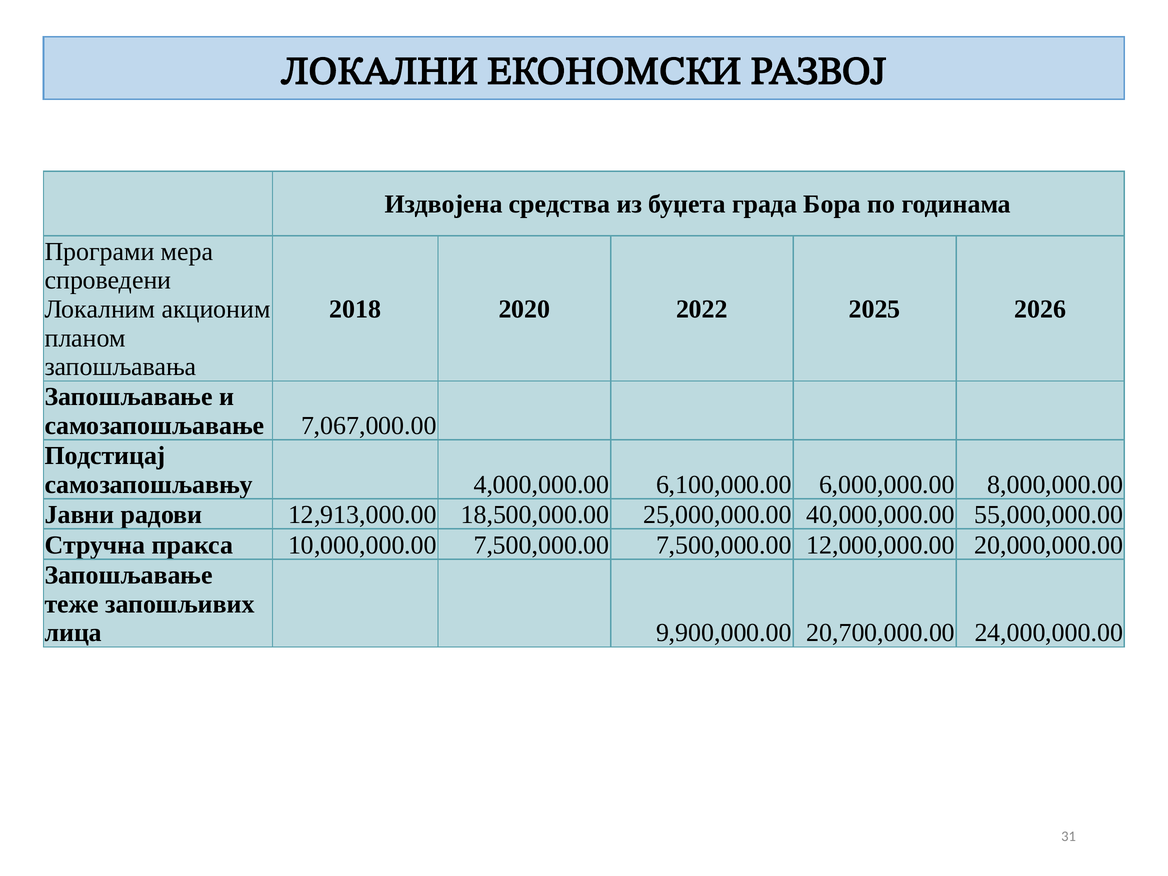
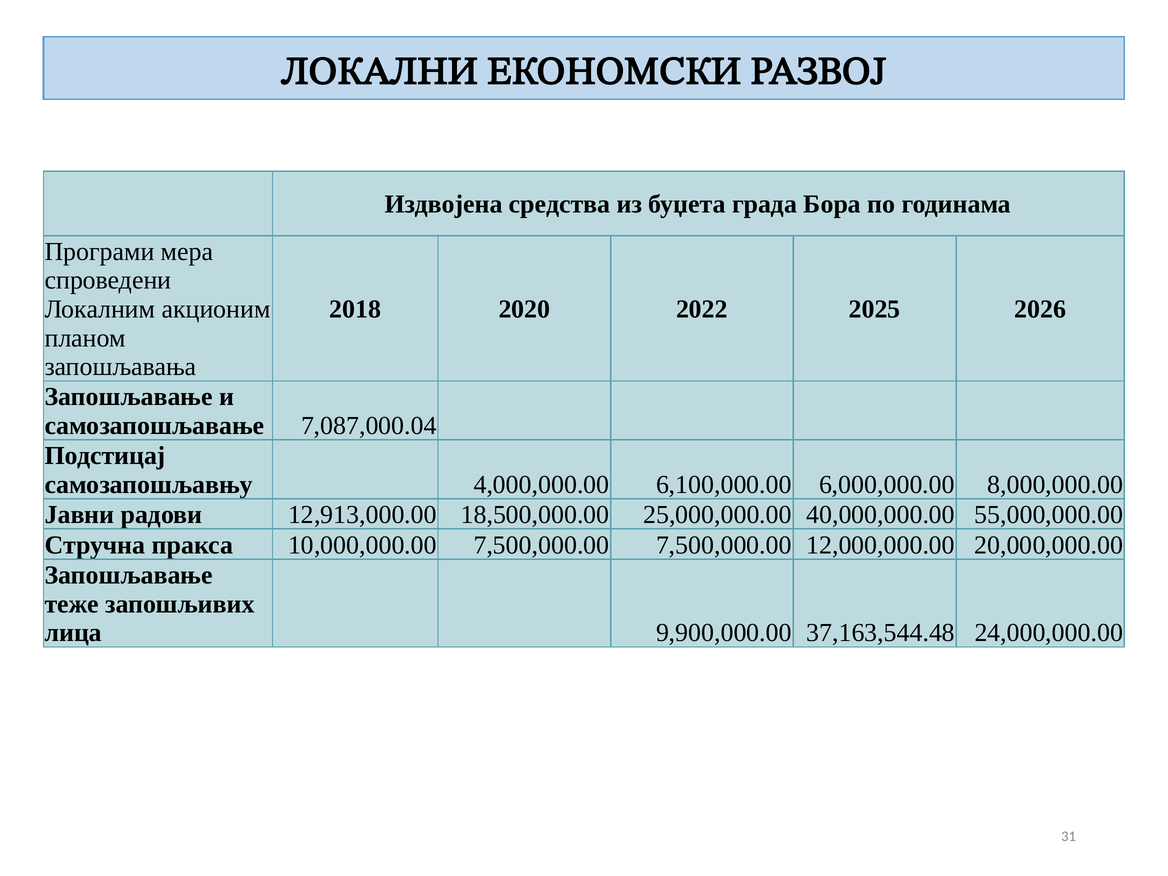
7,067,000.00: 7,067,000.00 -> 7,087,000.04 (369, 426)
20,700,000.00: 20,700,000.00 -> 37,163,544.48 (881, 633)
